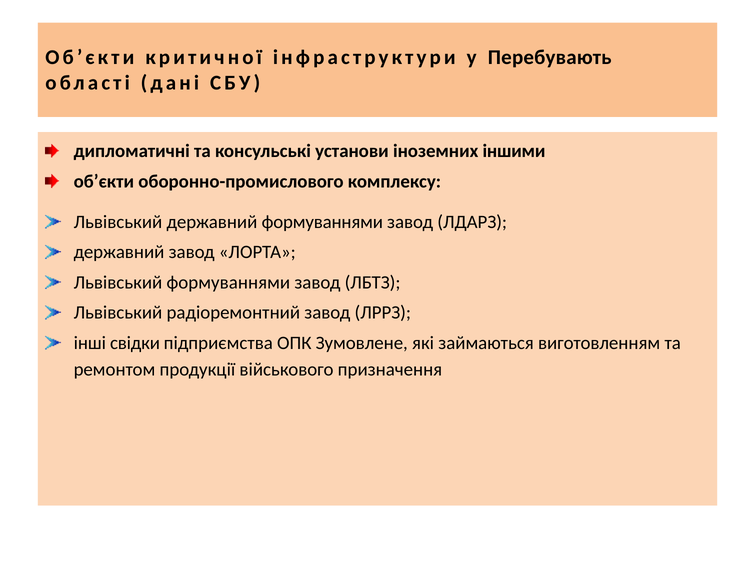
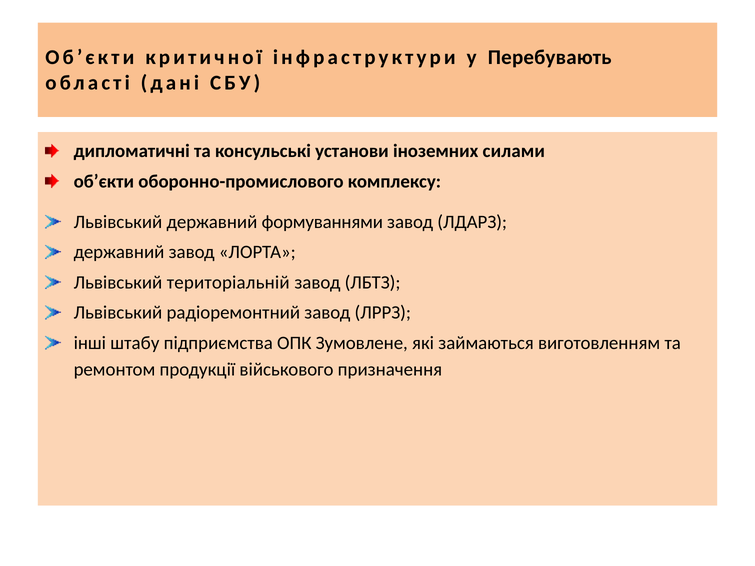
іншими: іншими -> силами (514, 151)
Львівський формуваннями: формуваннями -> територіальній (228, 283)
свідки: свідки -> штабу (135, 343)
